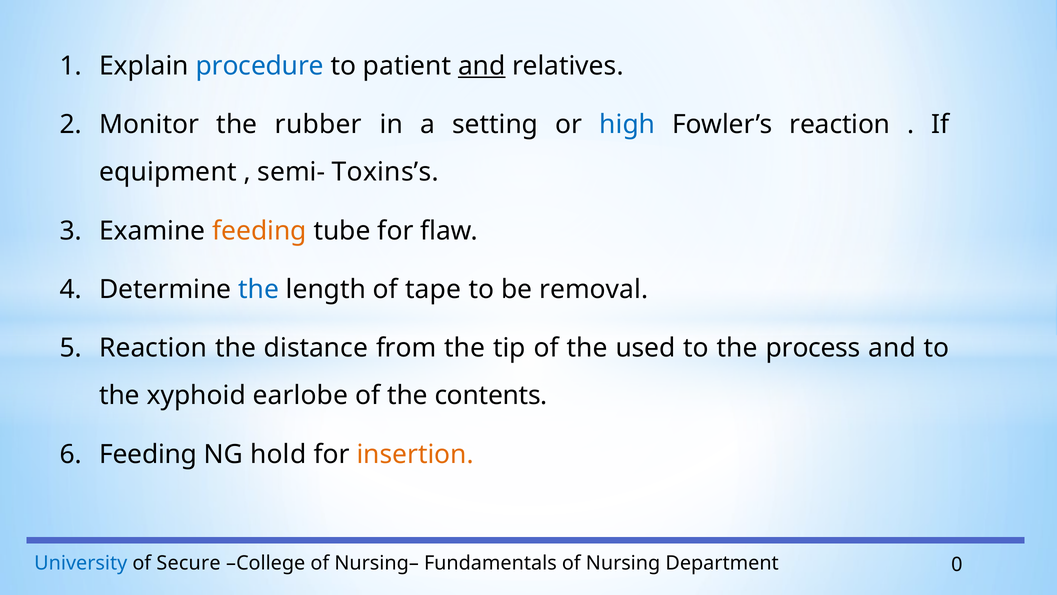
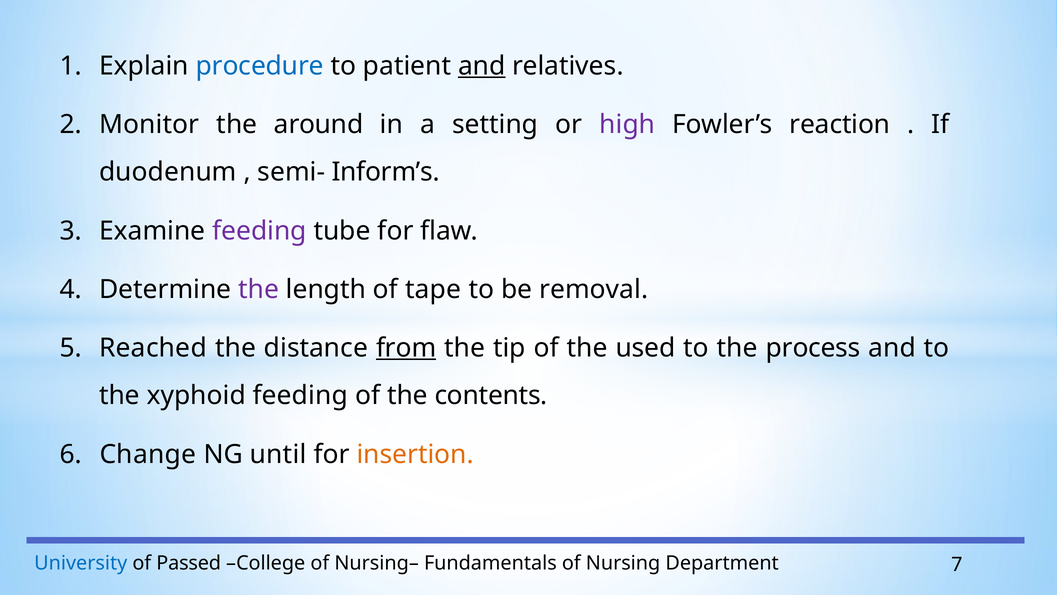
rubber: rubber -> around (319, 124)
high colour: blue -> purple (627, 124)
equipment: equipment -> duodenum (168, 172)
Toxins’s: Toxins’s -> Inform’s (386, 172)
feeding colour: orange -> purple (259, 231)
the colour: blue -> purple (259, 289)
Reaction: Reaction -> Reached (153, 348)
from underline: none -> present (406, 348)
xyphoid earlobe: earlobe -> feeding (300, 395)
Feeding: Feeding -> Change (148, 454)
hold: hold -> until (278, 454)
Secure: Secure -> Passed (189, 563)
0: 0 -> 7 (957, 564)
